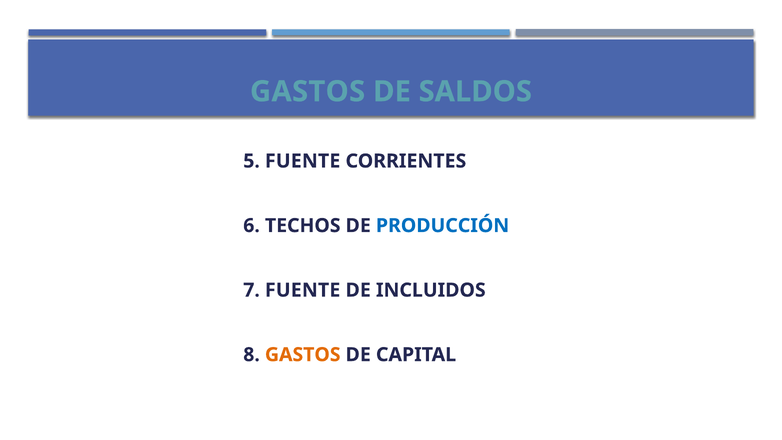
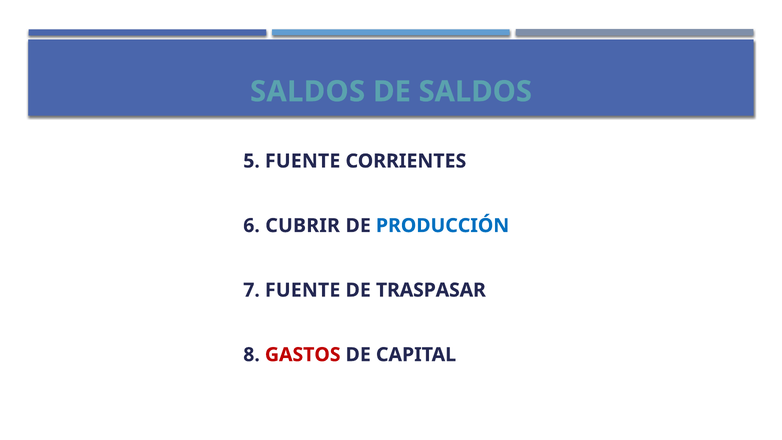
GASTOS: GASTOS -> SALDOS (308, 92)
TECHOS: TECHOS -> CUBRIR (303, 226)
INCLUIDOS: INCLUIDOS -> TRASPASAR (431, 290)
GASTOS colour: orange -> red (303, 355)
